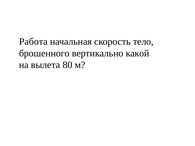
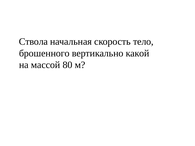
Работа: Работа -> Ствола (33, 42)
вылета: вылета -> массой (46, 65)
